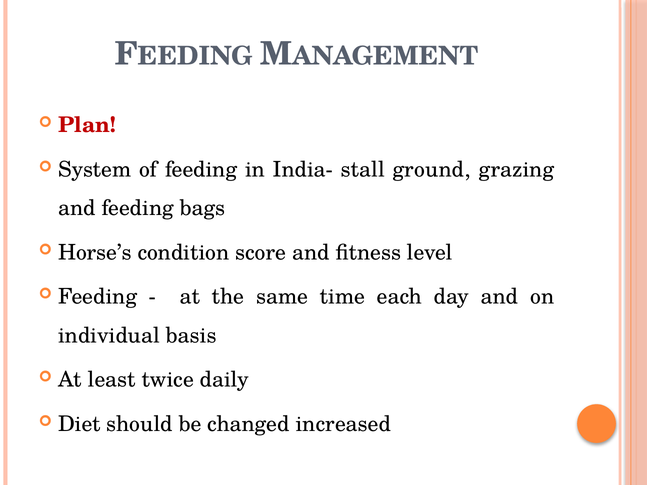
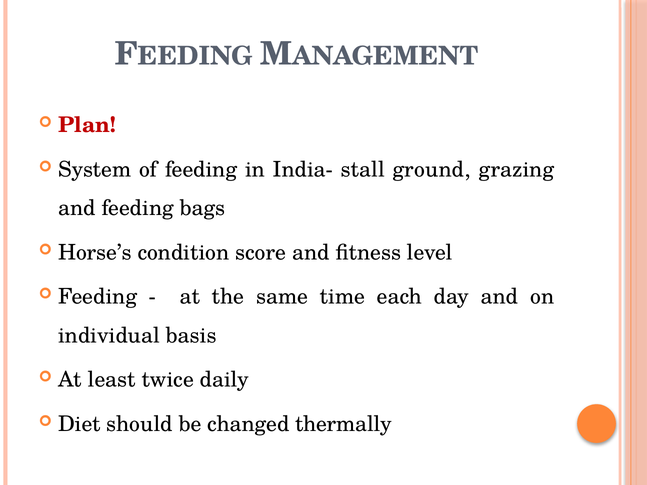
increased: increased -> thermally (344, 424)
